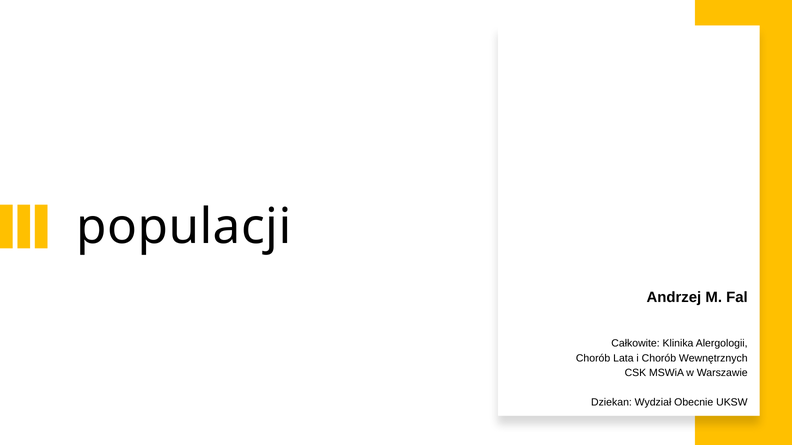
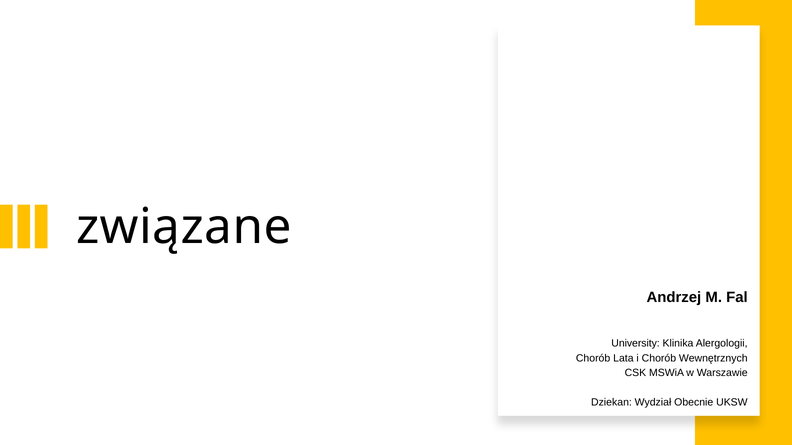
populacji: populacji -> związane (184, 227)
Całkowite: Całkowite -> University (636, 344)
